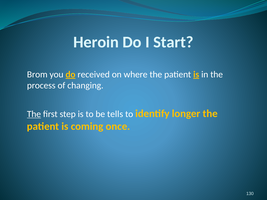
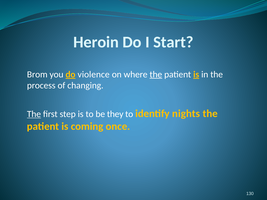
received: received -> violence (94, 74)
the underline: none -> present (156, 74)
tells: tells -> they (115, 114)
longer: longer -> nights (186, 114)
